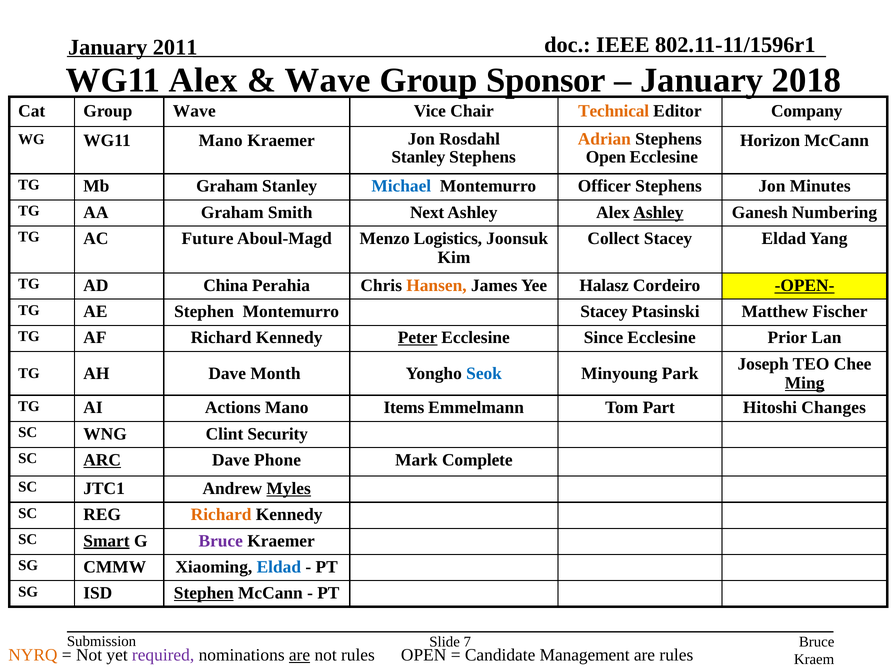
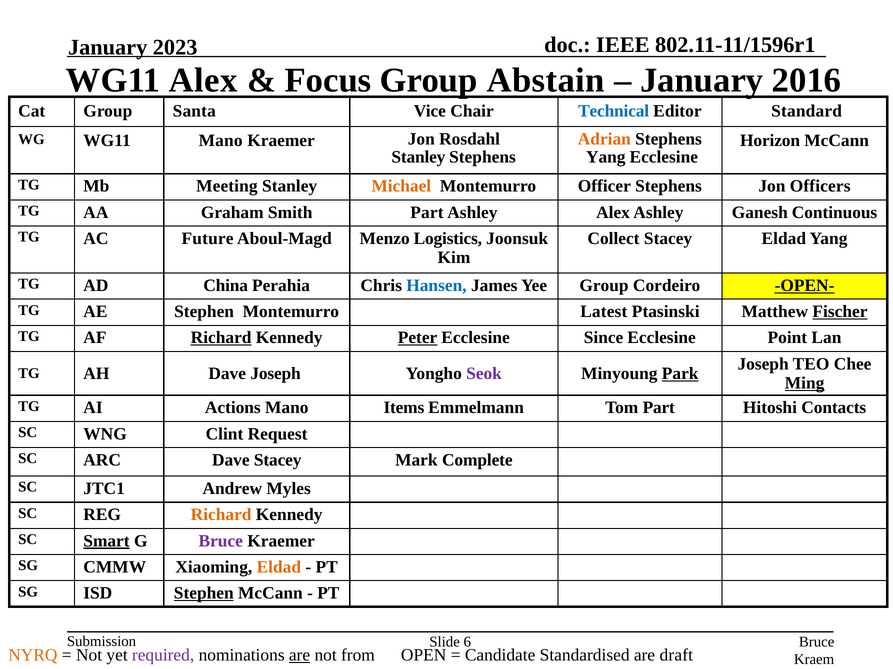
2011: 2011 -> 2023 (175, 48)
Wave: Wave -> Focus (328, 81)
Sponsor: Sponsor -> Abstain (546, 81)
2018: 2018 -> 2016 (807, 81)
Group Wave: Wave -> Santa (194, 111)
Technical colour: orange -> blue (614, 111)
Company: Company -> Standard (807, 111)
Open: Open -> Yang (606, 157)
Mb Graham: Graham -> Meeting (227, 186)
Michael colour: blue -> orange (401, 186)
Minutes: Minutes -> Officers (820, 186)
Smith Next: Next -> Part (427, 213)
Ashley underline: present -> none (658, 213)
Numbering: Numbering -> Continuous (835, 213)
Hansen colour: orange -> blue (436, 286)
Yee Halasz: Halasz -> Group (604, 286)
Montemurro Stacey: Stacey -> Latest (604, 312)
Fischer underline: none -> present (840, 312)
Richard underline: none -> present (221, 338)
Prior: Prior -> Point (787, 338)
Dave Month: Month -> Joseph (276, 374)
Seok colour: blue -> purple (484, 374)
Park underline: none -> present (680, 374)
Changes: Changes -> Contacts (834, 408)
Security: Security -> Request (278, 434)
ARC underline: present -> none (102, 460)
Dave Phone: Phone -> Stacey (278, 460)
Myles underline: present -> none (289, 489)
Eldad colour: blue -> orange (279, 568)
7: 7 -> 6 (467, 642)
not rules: rules -> from (358, 656)
Management: Management -> Standardised (585, 656)
are rules: rules -> draft (676, 656)
